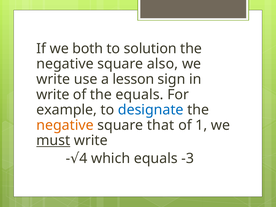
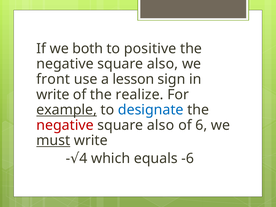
solution: solution -> positive (150, 49)
write: write -> front (53, 79)
the equals: equals -> realize (140, 95)
example underline: none -> present (67, 110)
negative colour: orange -> red (65, 125)
that: that -> also (161, 125)
1: 1 -> 6 (201, 125)
-3: -3 -> -6 (188, 159)
